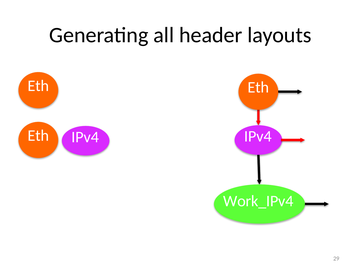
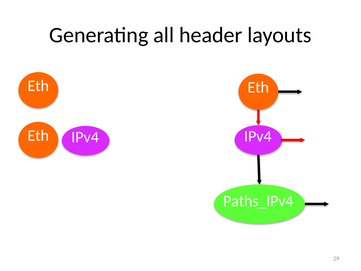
Work_IPv4: Work_IPv4 -> Paths_IPv4 (258, 201)
